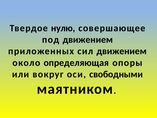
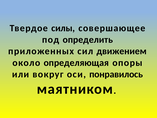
нулю: нулю -> силы (63, 28)
под движением: движением -> определить (88, 40)
свободными: свободными -> понравилось (116, 74)
